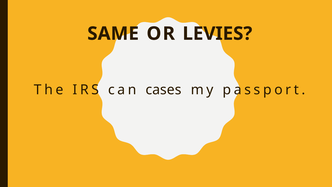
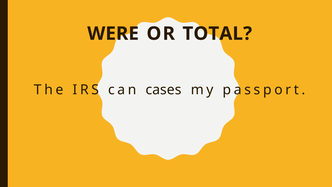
SAME: SAME -> WERE (113, 34)
LEVIES: LEVIES -> TOTAL (217, 34)
